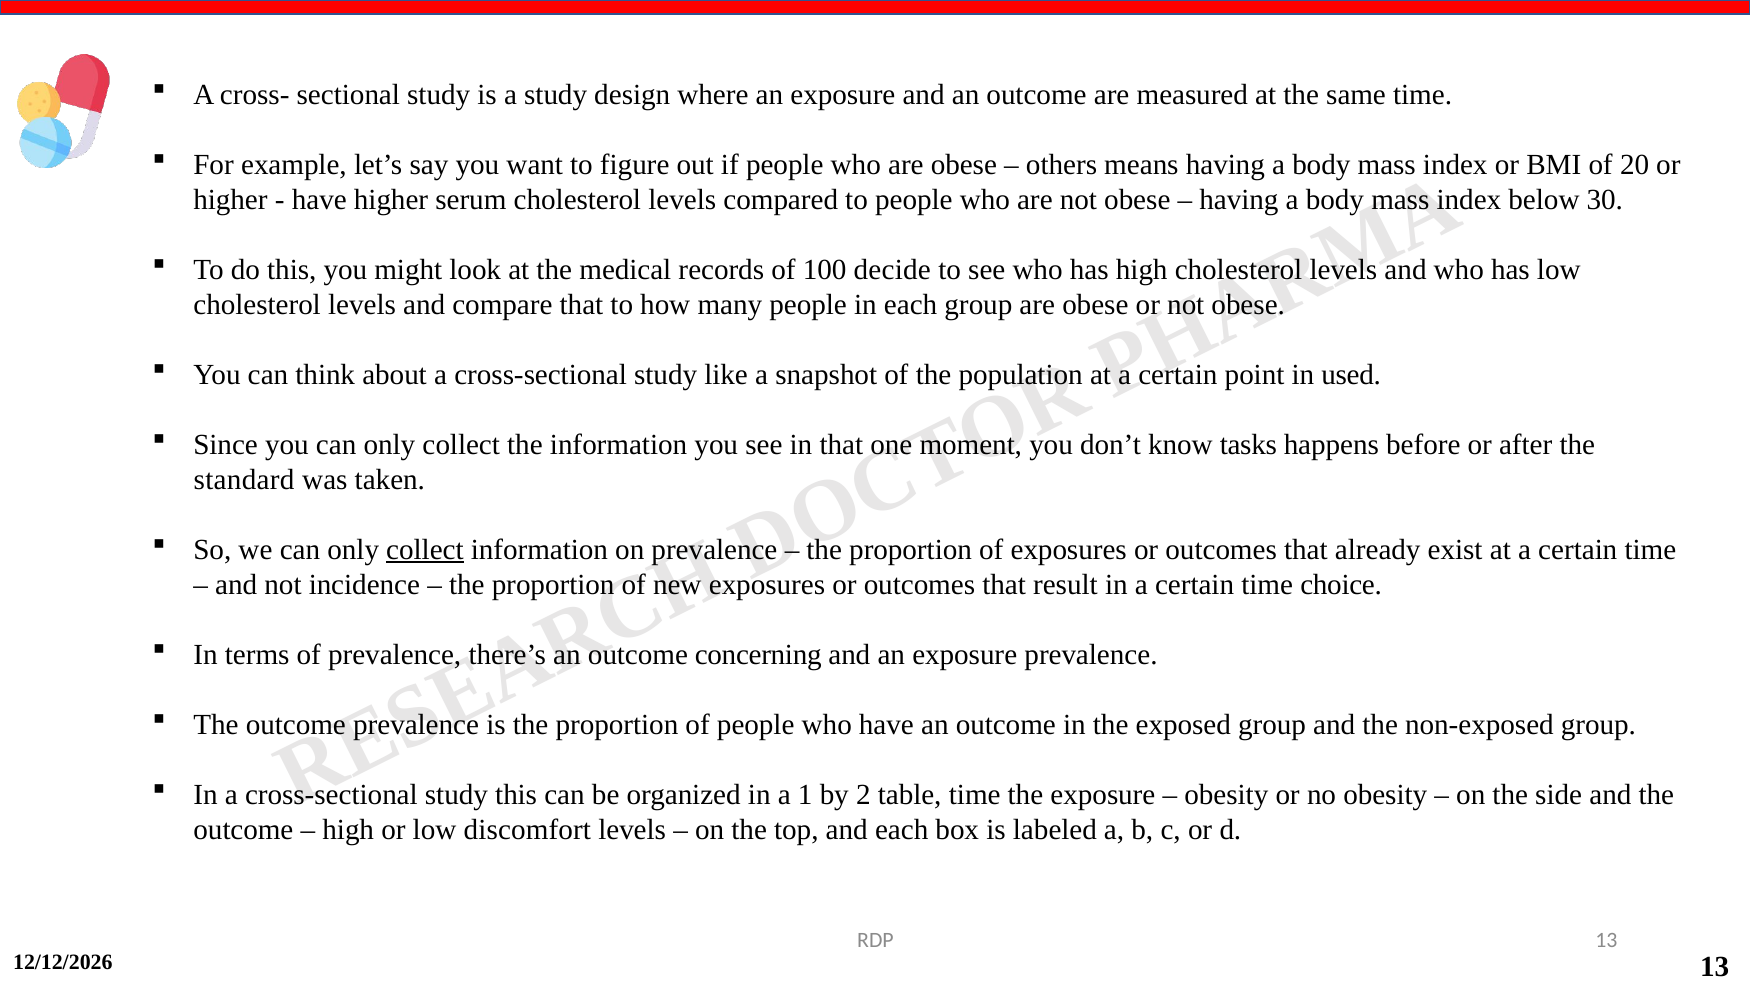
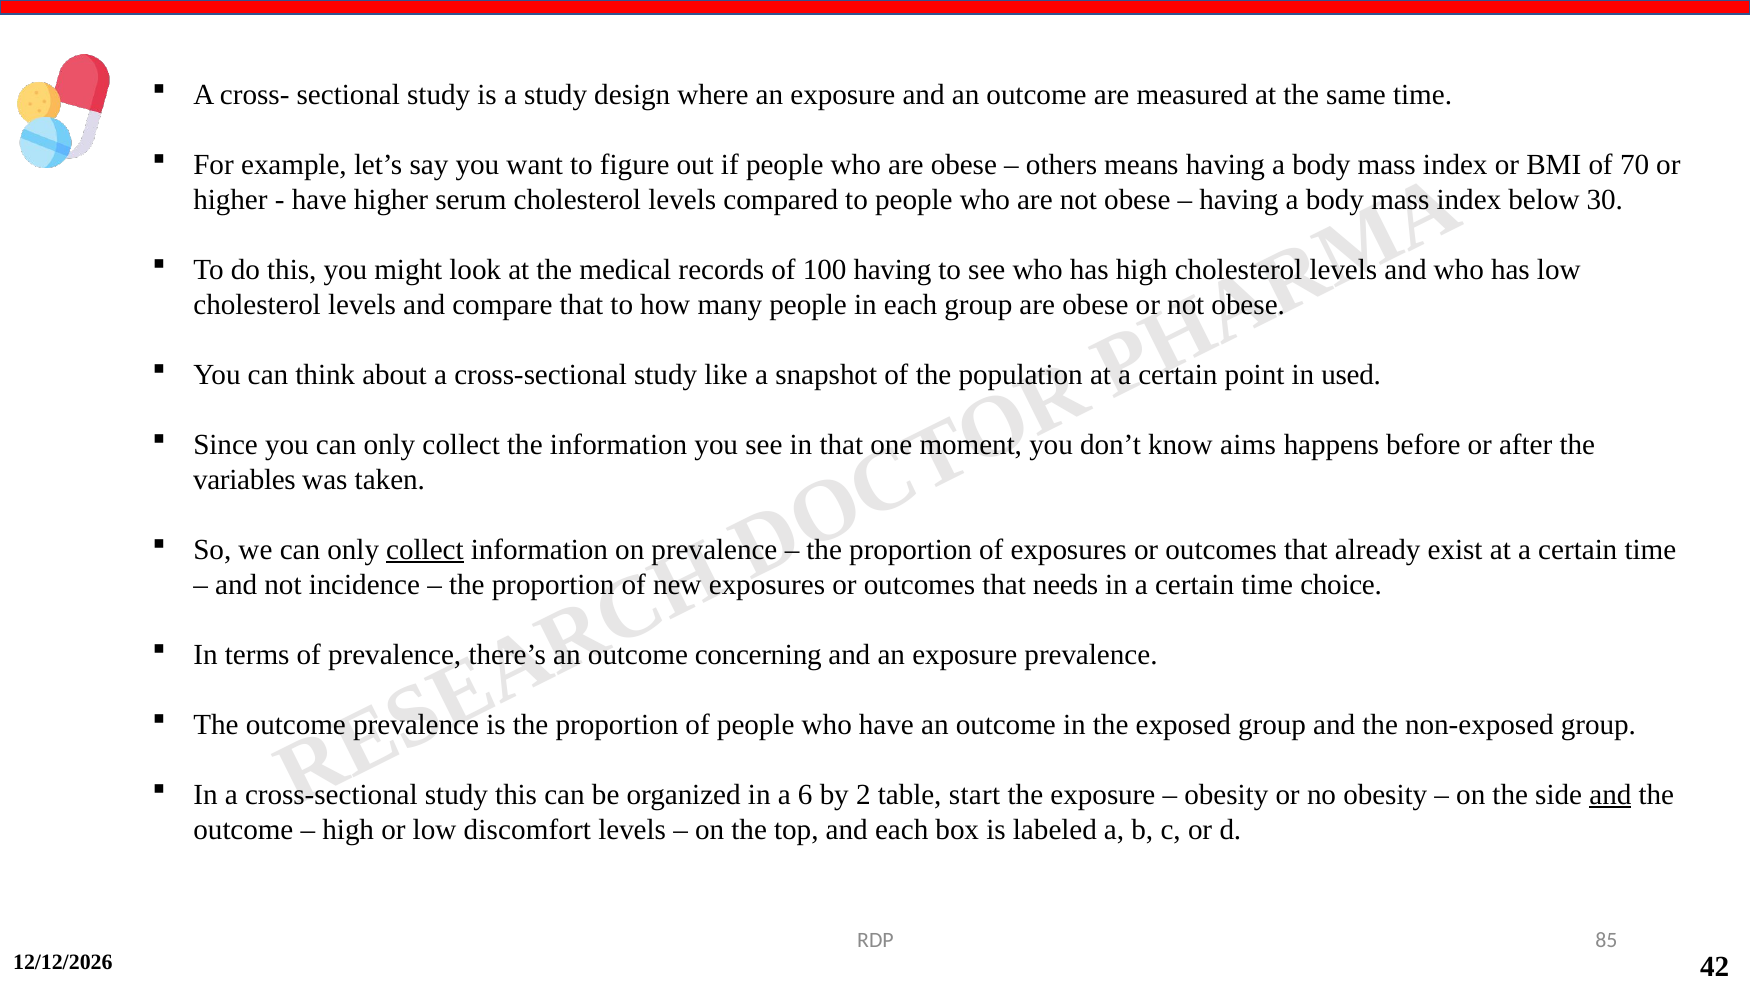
20: 20 -> 70 (1635, 164)
100 decide: decide -> having (893, 269)
tasks: tasks -> aims (1248, 444)
standard: standard -> variables (244, 479)
result: result -> needs (1066, 584)
1: 1 -> 6 (805, 795)
table time: time -> start (975, 795)
and underline: none -> present (1610, 795)
RDP 13: 13 -> 85 (1606, 940)
13: 13 -> 42 (1715, 967)
